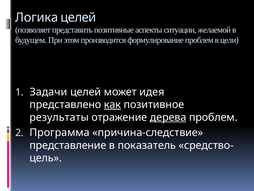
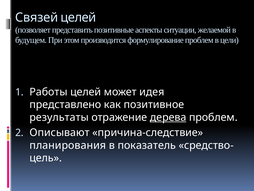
Логика: Логика -> Связей (37, 17)
Задачи: Задачи -> Работы (48, 92)
как underline: present -> none (112, 104)
Программа: Программа -> Описывают (60, 132)
представление: представление -> планирования (68, 145)
